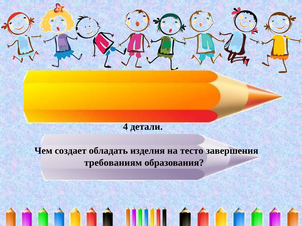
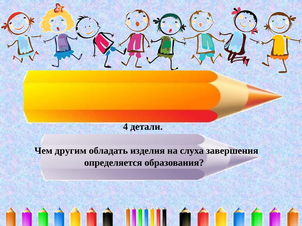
создает: создает -> другим (71, 151)
тесто: тесто -> слуха (192, 151)
требованиям: требованиям -> определяется (113, 163)
